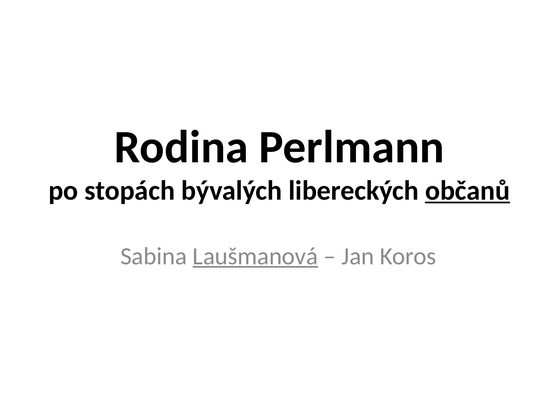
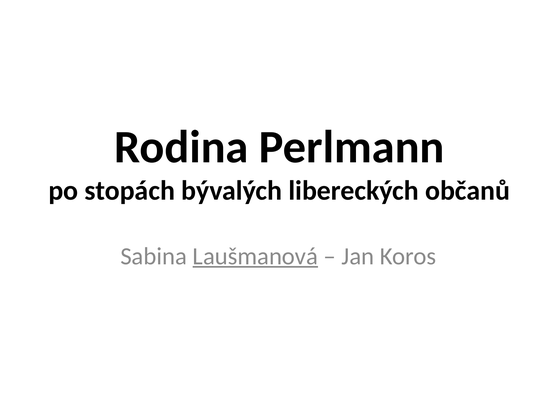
občanů underline: present -> none (468, 190)
